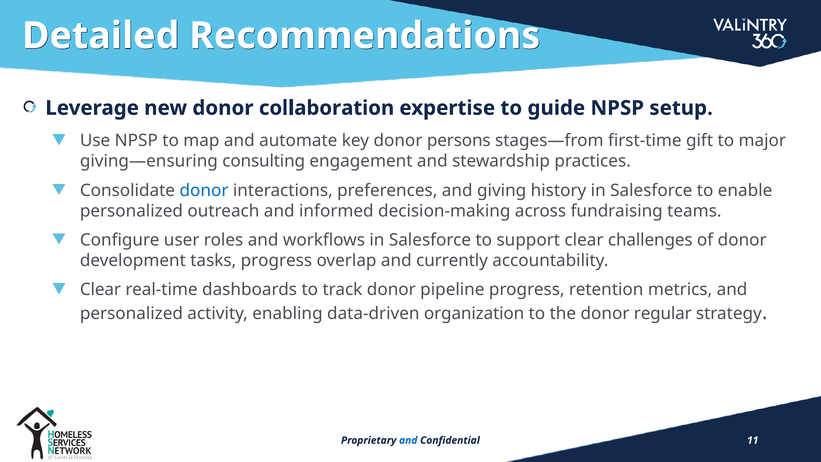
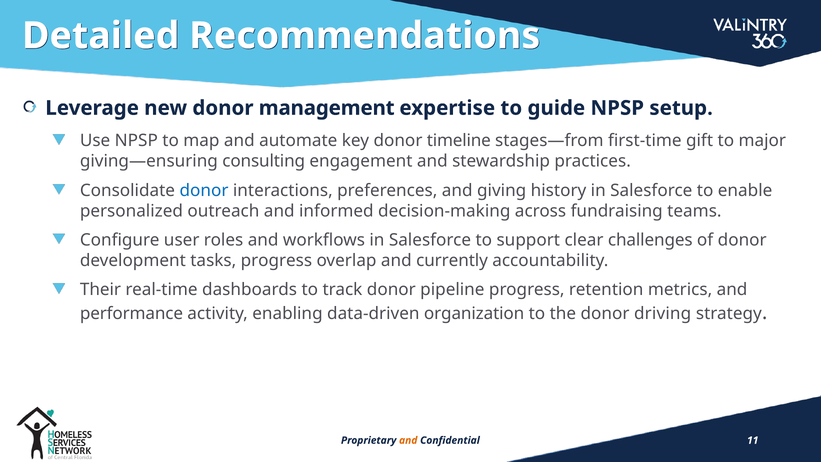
collaboration: collaboration -> management (327, 108)
persons: persons -> timeline (459, 141)
Clear: Clear -> Their (100, 290)
personalized: personalized -> performance (131, 314)
regular: regular -> driving (663, 314)
and colour: blue -> orange (408, 440)
